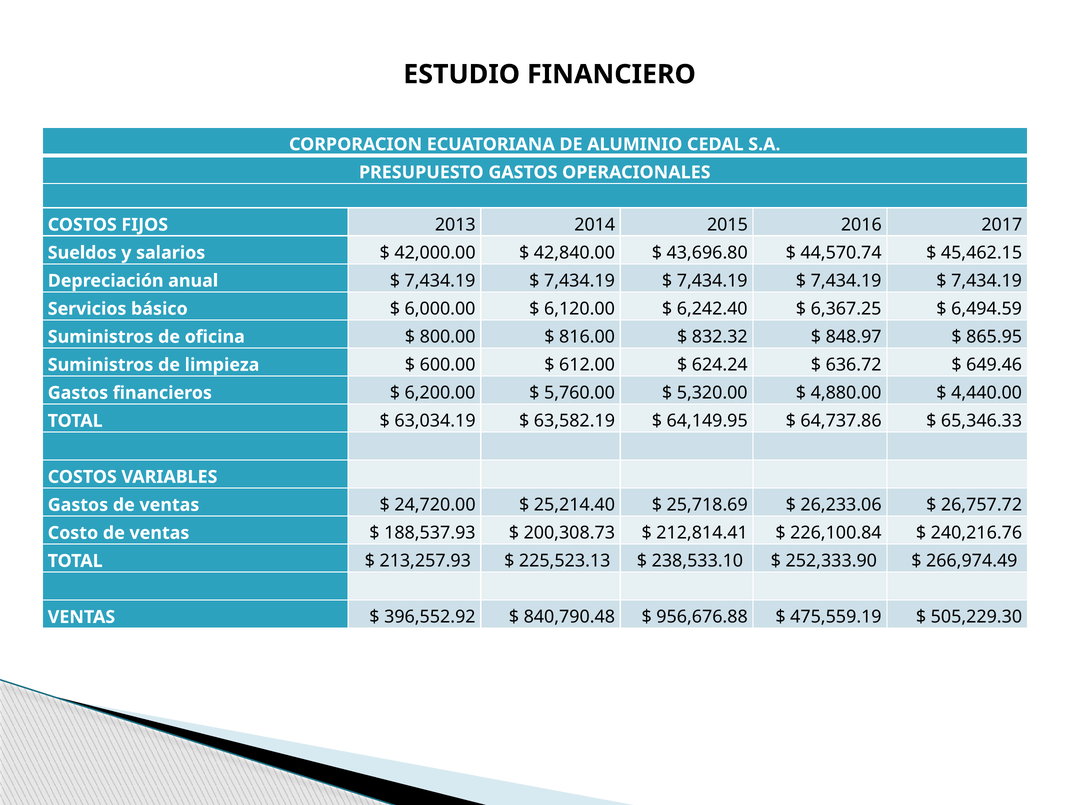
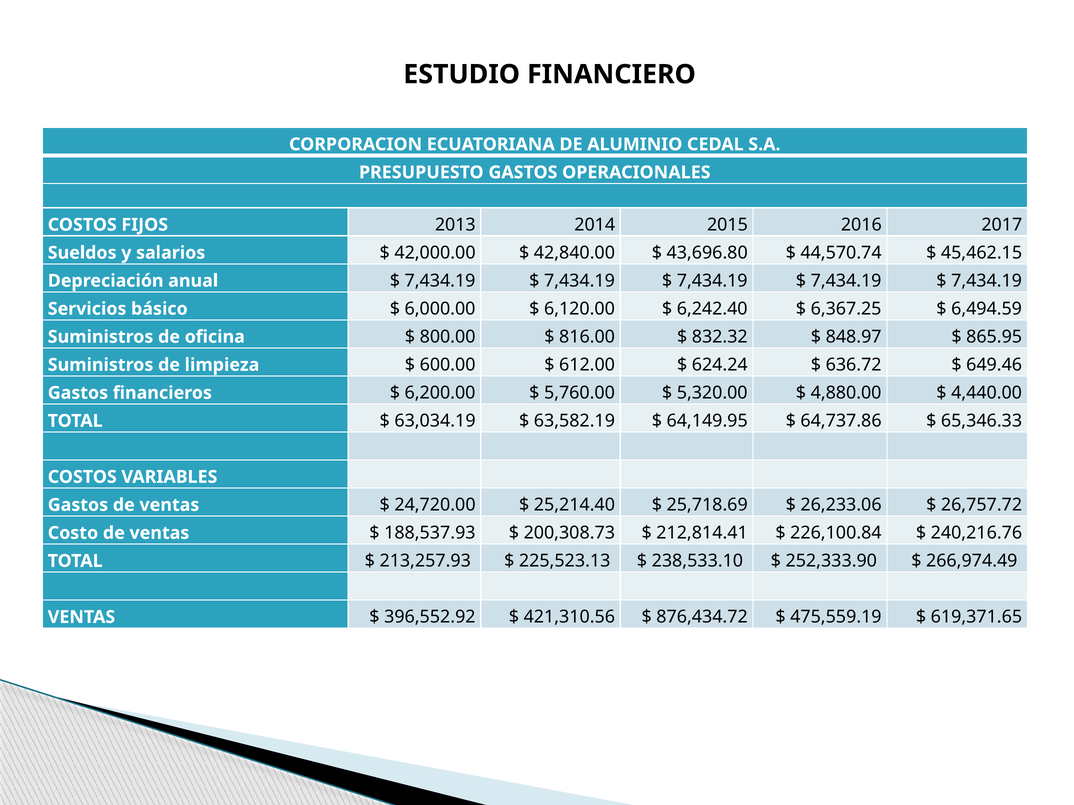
840,790.48: 840,790.48 -> 421,310.56 (569, 617)
956,676.88: 956,676.88 -> 876,434.72 (702, 617)
505,229.30: 505,229.30 -> 619,371.65 (976, 617)
